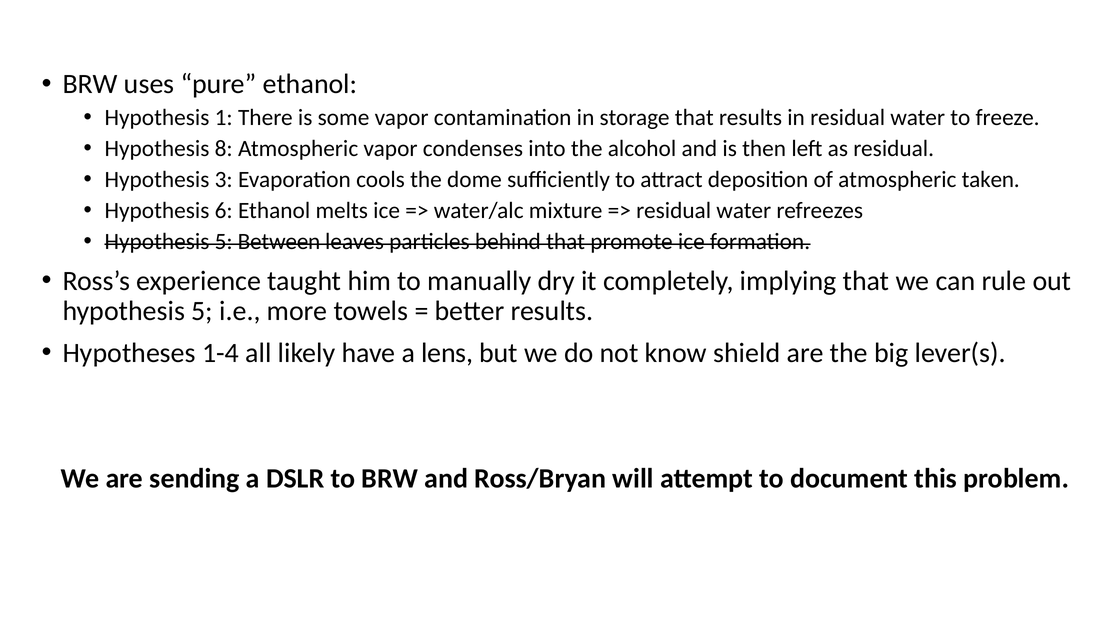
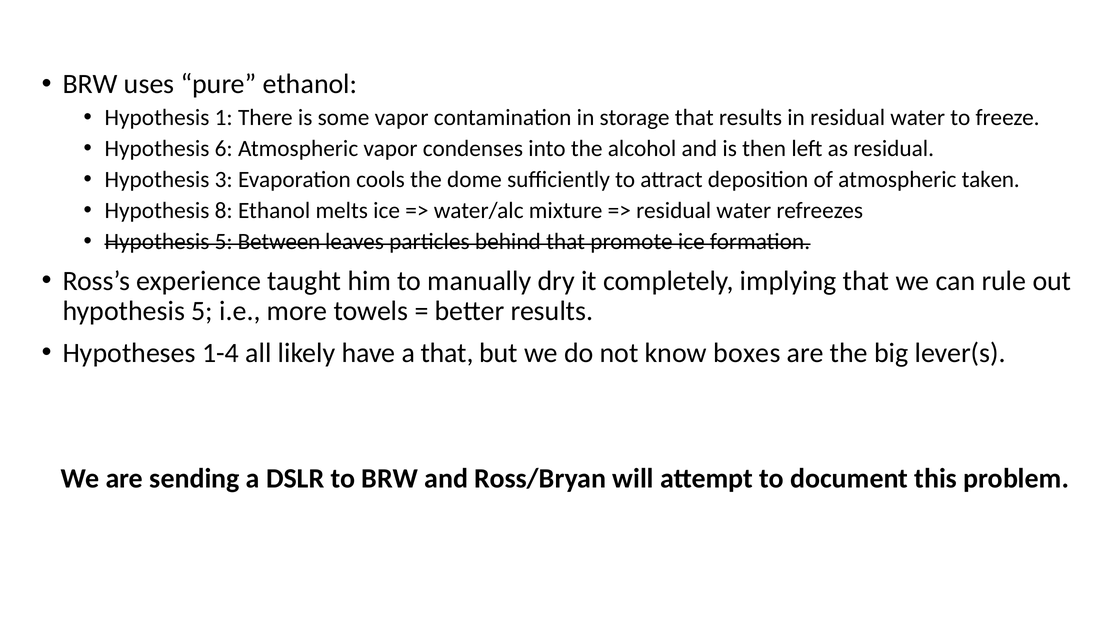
8: 8 -> 6 (224, 148)
6: 6 -> 8 (224, 210)
a lens: lens -> that (447, 353)
shield: shield -> boxes (747, 353)
